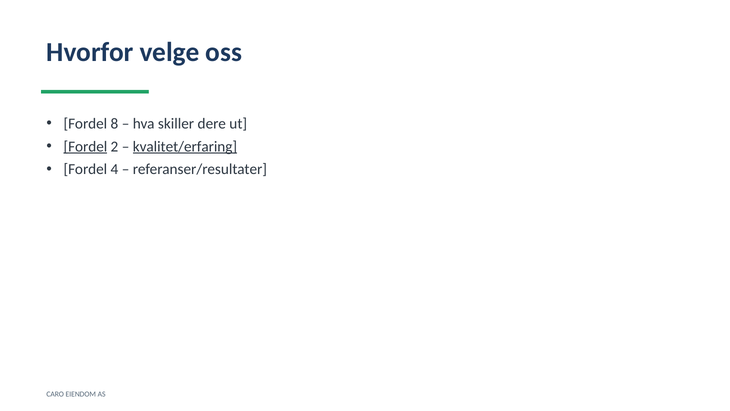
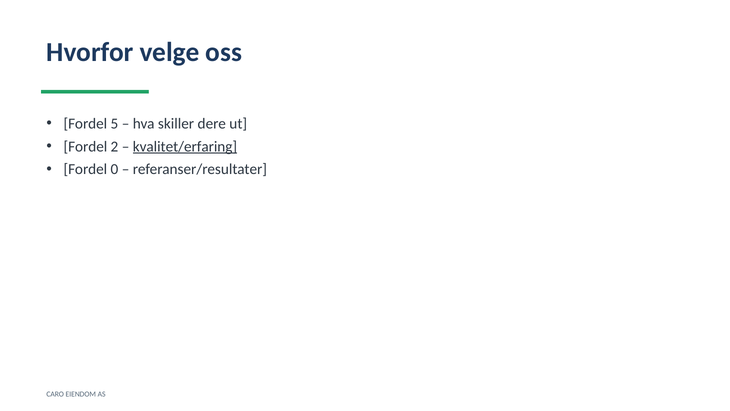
8: 8 -> 5 (114, 124)
Fordel underline: present -> none (85, 146)
4: 4 -> 0 (114, 169)
